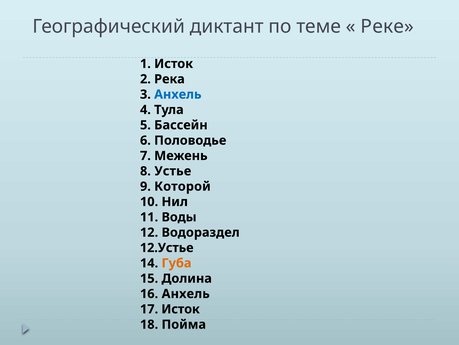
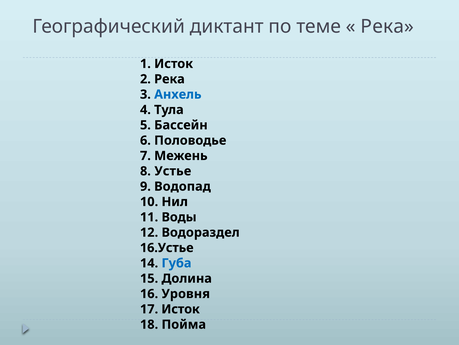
Реке: Реке -> Река (387, 27)
Которой: Которой -> Водопад (183, 186)
12.Устье: 12.Устье -> 16.Устье (167, 247)
Губа colour: orange -> blue (176, 263)
16 Анхель: Анхель -> Уровня (186, 293)
